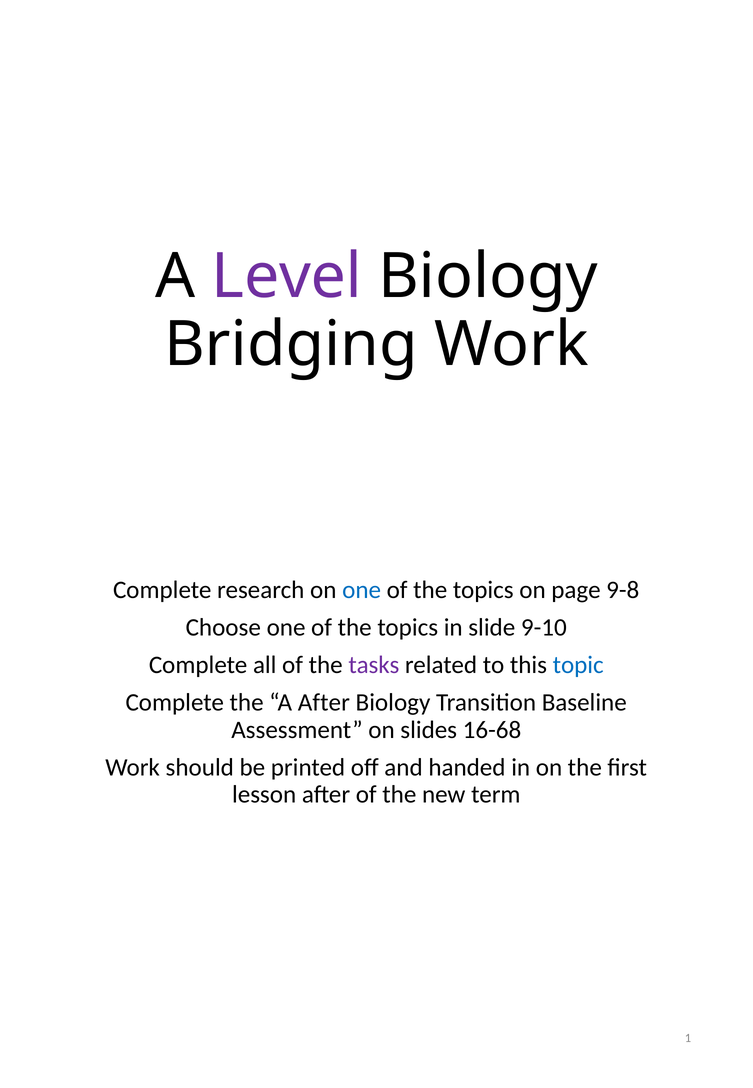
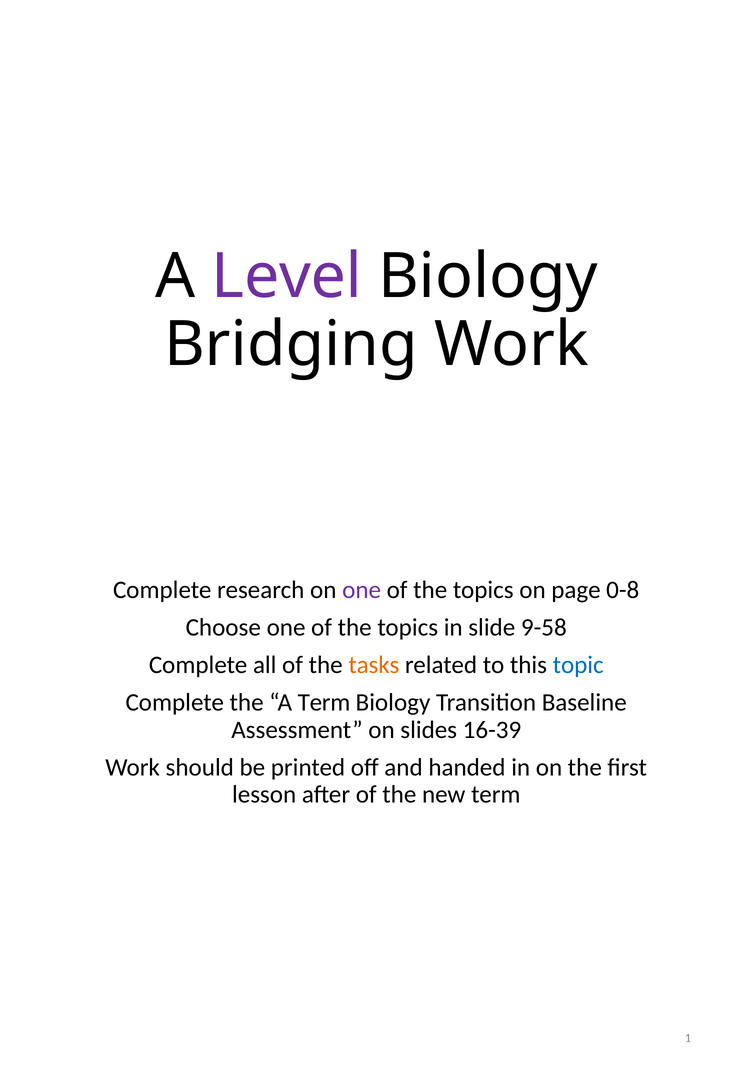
one colour: blue -> purple (362, 590)
9-8: 9-8 -> 0-8 (623, 590)
9-10: 9-10 -> 9-58 (544, 627)
tasks colour: purple -> orange (374, 665)
A After: After -> Term (324, 703)
16-68: 16-68 -> 16-39 (492, 730)
